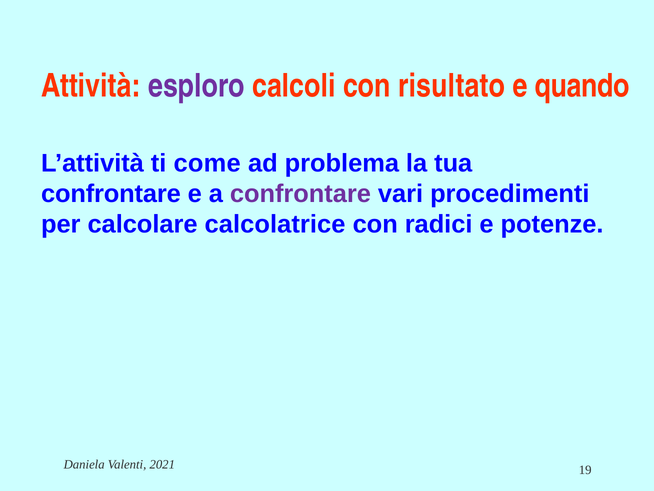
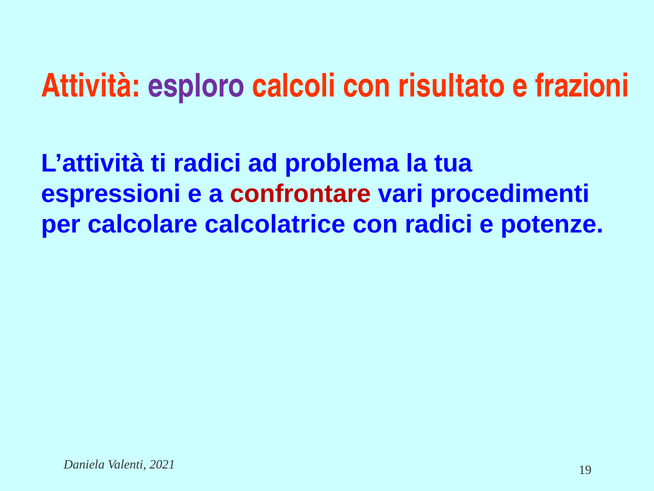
quando: quando -> frazioni (582, 86)
ti come: come -> radici (207, 163)
confrontare: confrontare -> espressioni (111, 194)
confrontare colour: purple -> red (300, 194)
